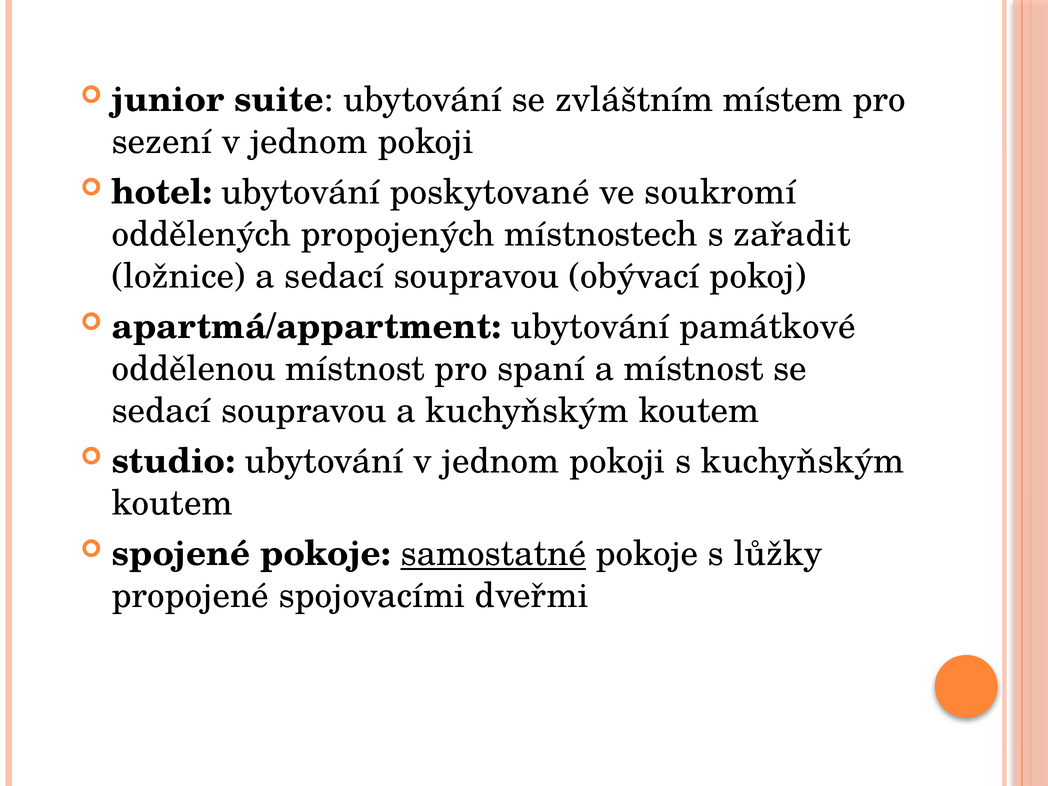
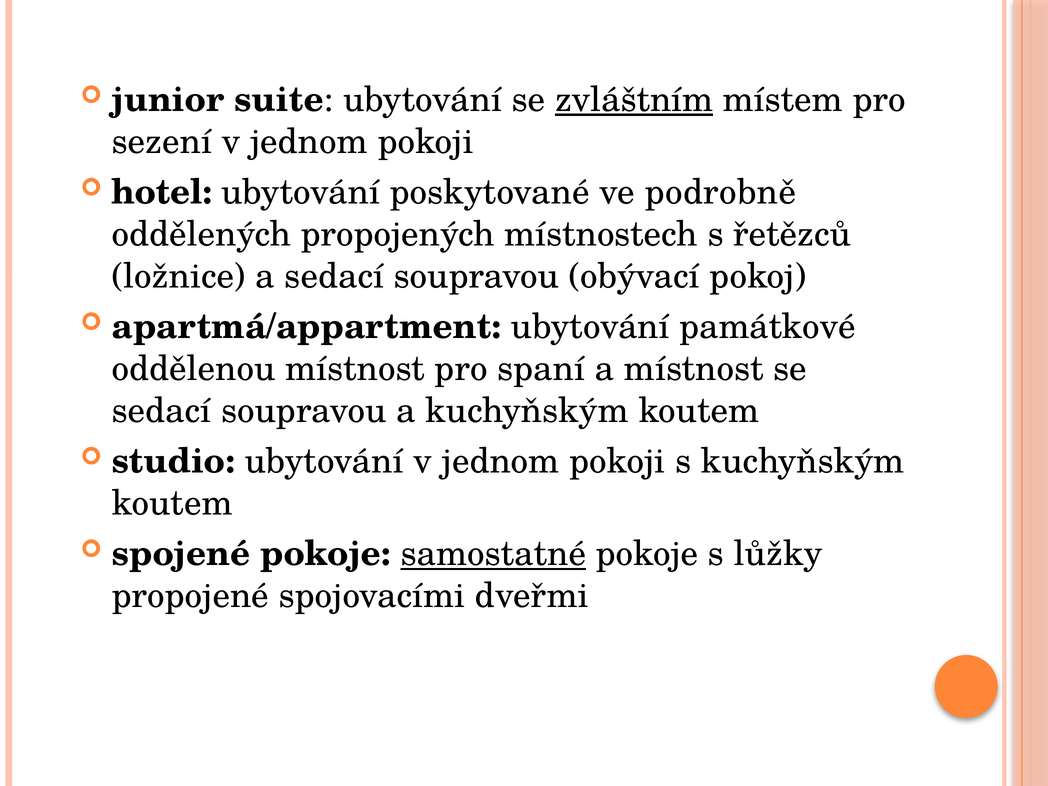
zvláštním underline: none -> present (634, 100)
soukromí: soukromí -> podrobně (720, 192)
zařadit: zařadit -> řetězců (792, 234)
